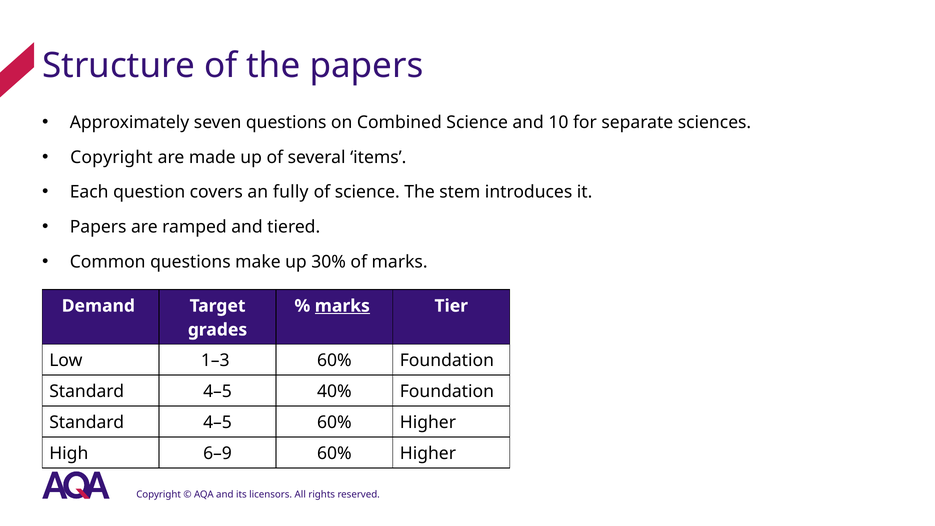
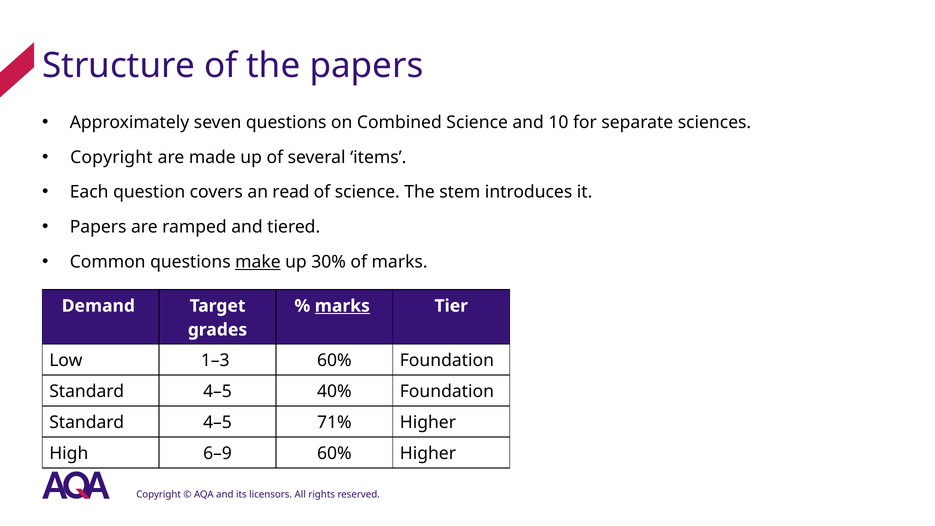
fully: fully -> read (291, 192)
make underline: none -> present (258, 262)
4–5 60%: 60% -> 71% (334, 422)
